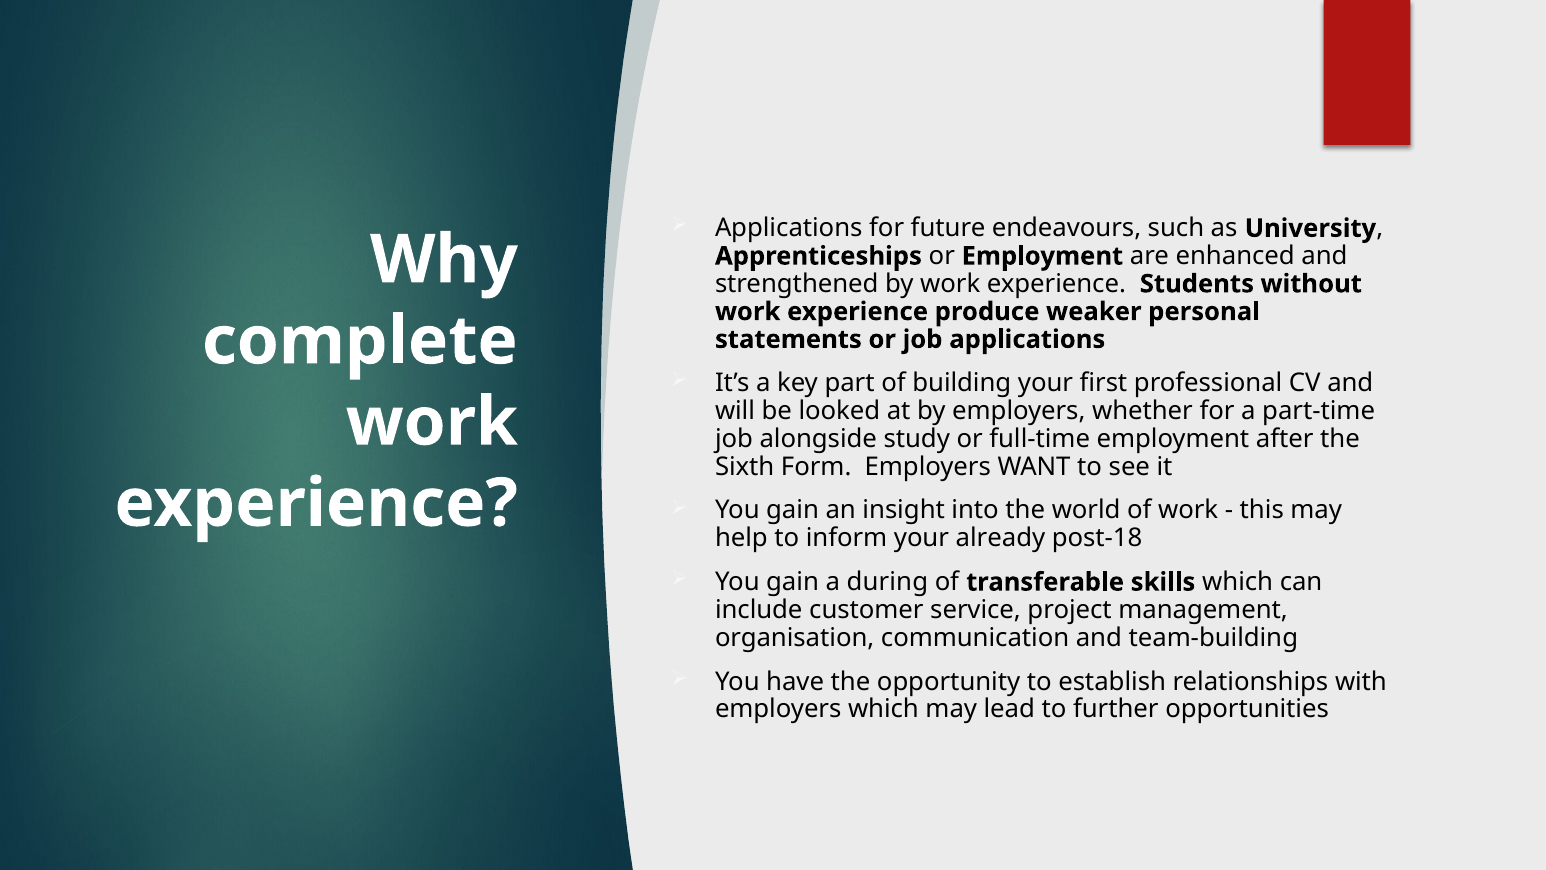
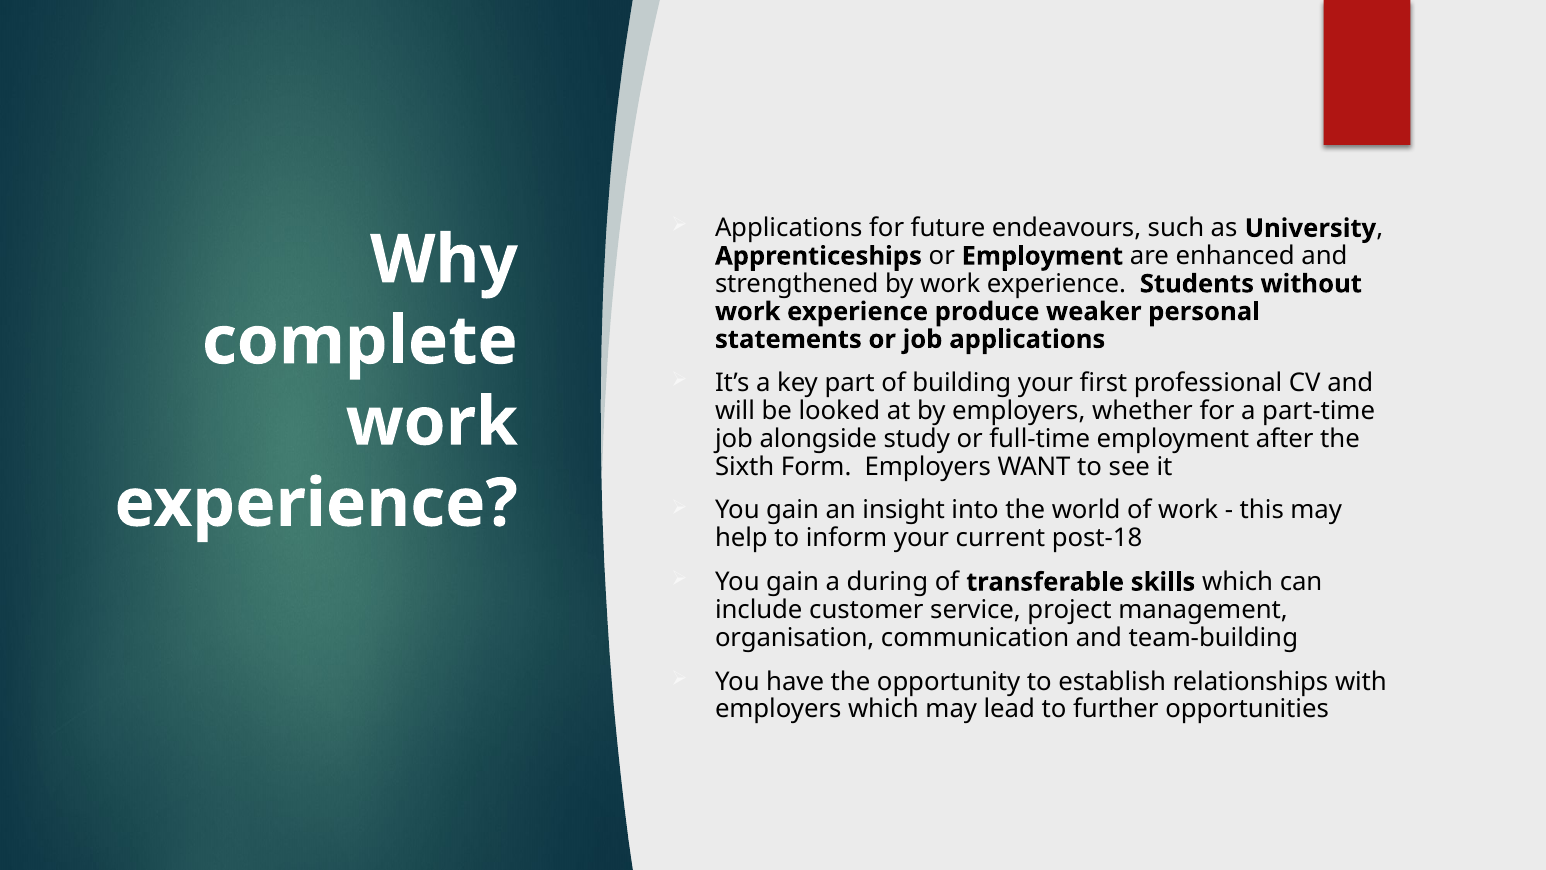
already: already -> current (1000, 538)
